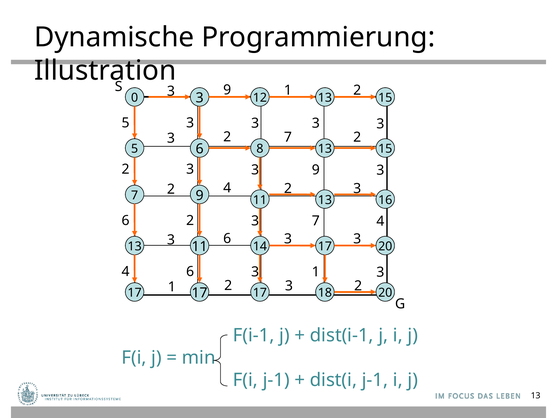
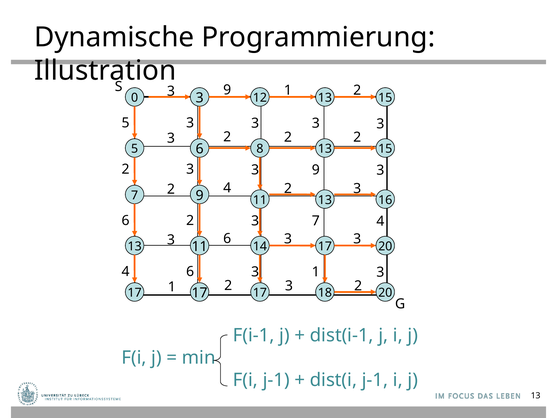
3 2 7: 7 -> 2 (288, 137)
